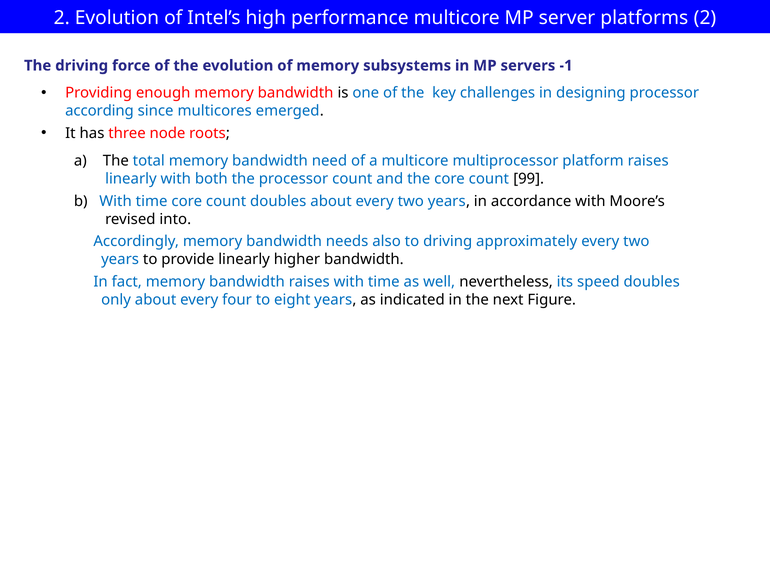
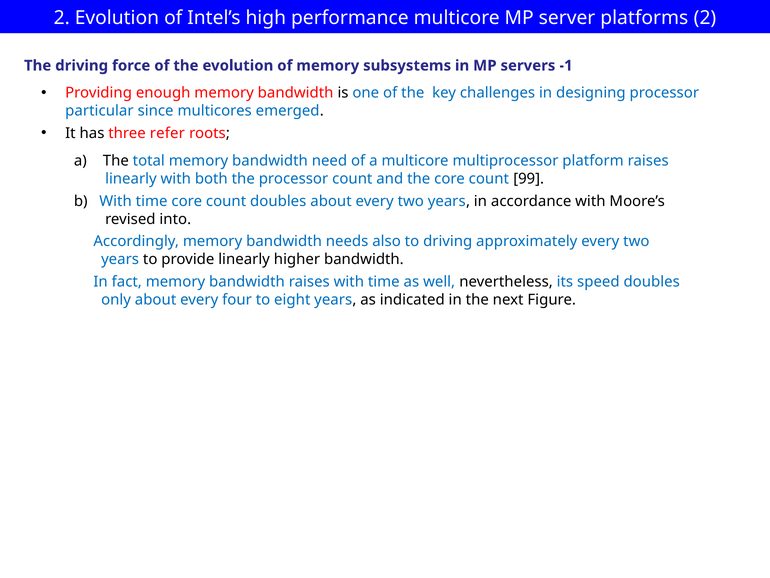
according: according -> particular (99, 111)
node: node -> refer (167, 133)
